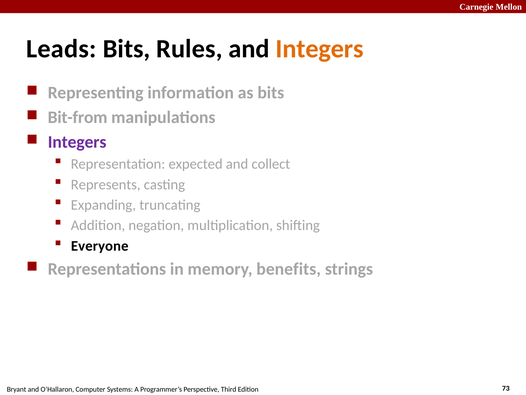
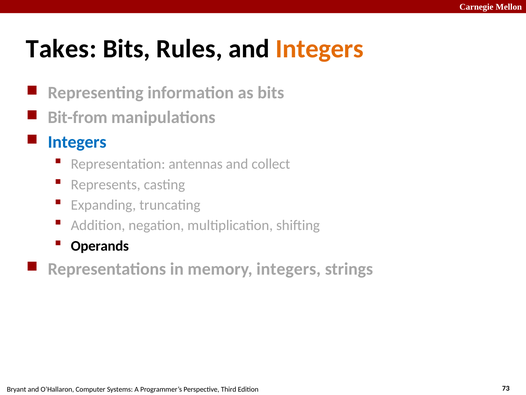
Leads: Leads -> Takes (61, 49)
Integers colour: purple -> blue (77, 142)
expected: expected -> antennas (196, 164)
Everyone: Everyone -> Operands (100, 246)
memory benefits: benefits -> integers (289, 269)
